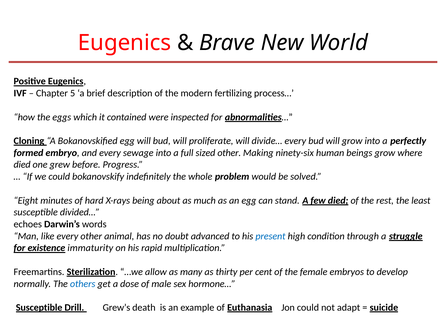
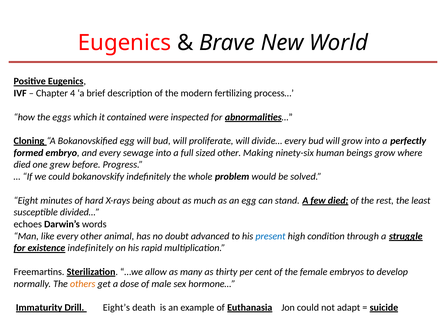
5: 5 -> 4 (73, 93)
existence immaturity: immaturity -> indefinitely (90, 248)
others colour: blue -> orange (83, 283)
Susceptible: Susceptible -> Immaturity (39, 307)
Grew’s: Grew’s -> Eight’s (116, 307)
